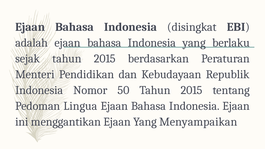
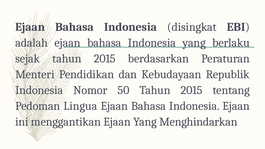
Menyampaikan: Menyampaikan -> Menghindarkan (198, 122)
